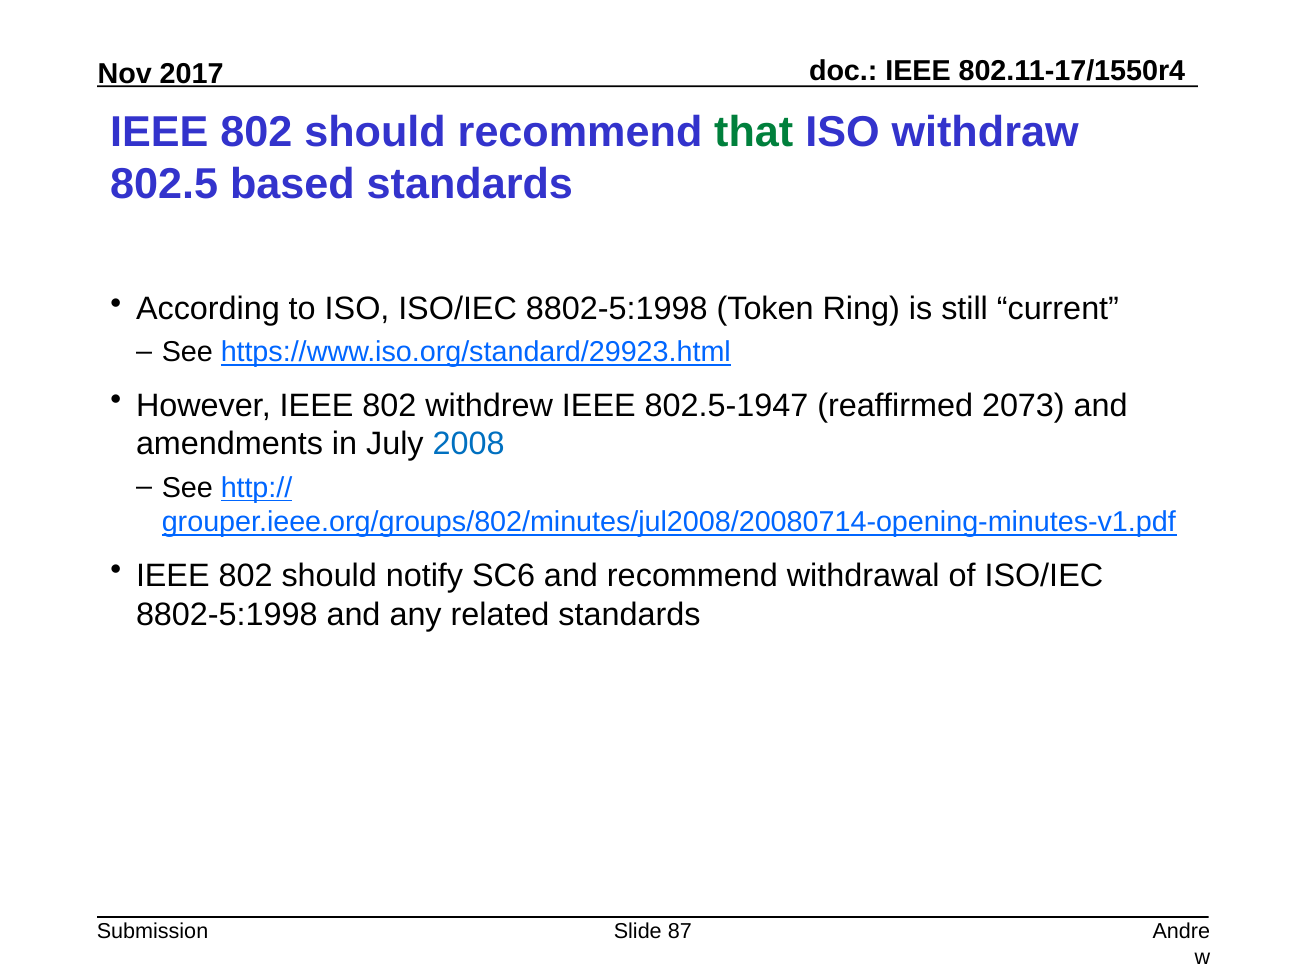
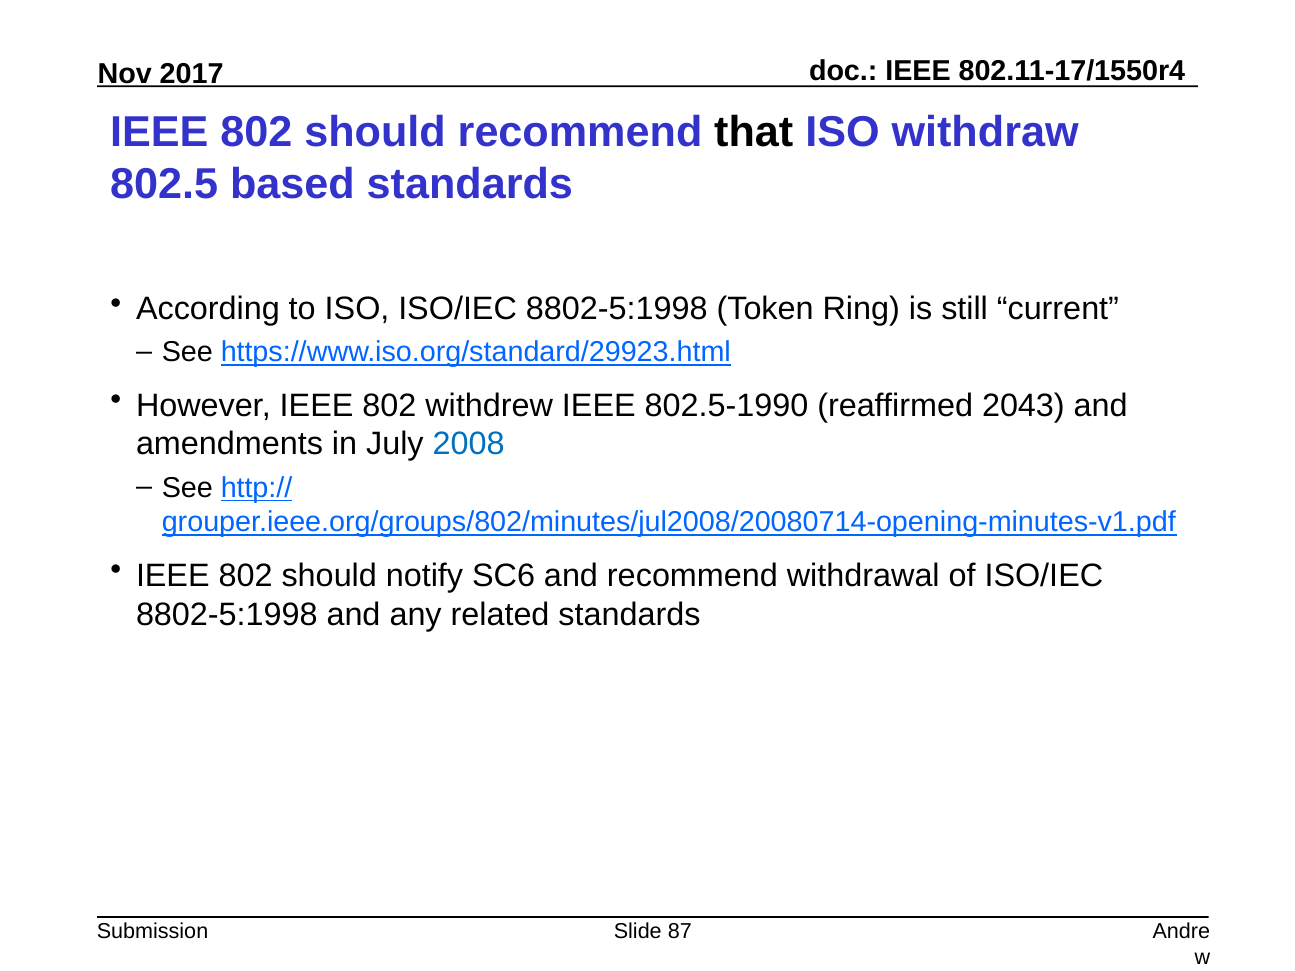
that colour: green -> black (754, 133)
802.5-1947: 802.5-1947 -> 802.5-1990 (727, 406)
2073: 2073 -> 2043 (1023, 406)
